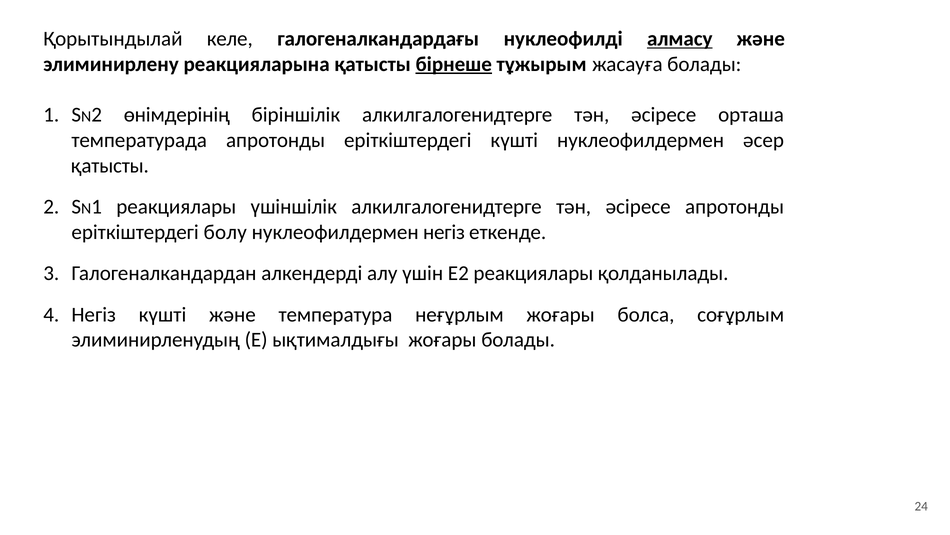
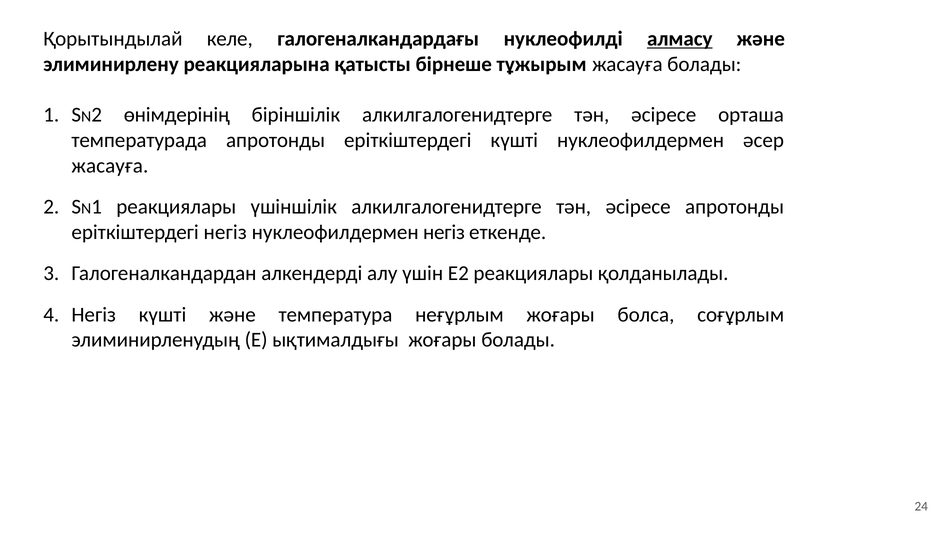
бірнеше underline: present -> none (454, 64)
қатысты: қатысты -> жасауға (110, 165)
еріткіштердегі болу: болу -> негіз (225, 232)
